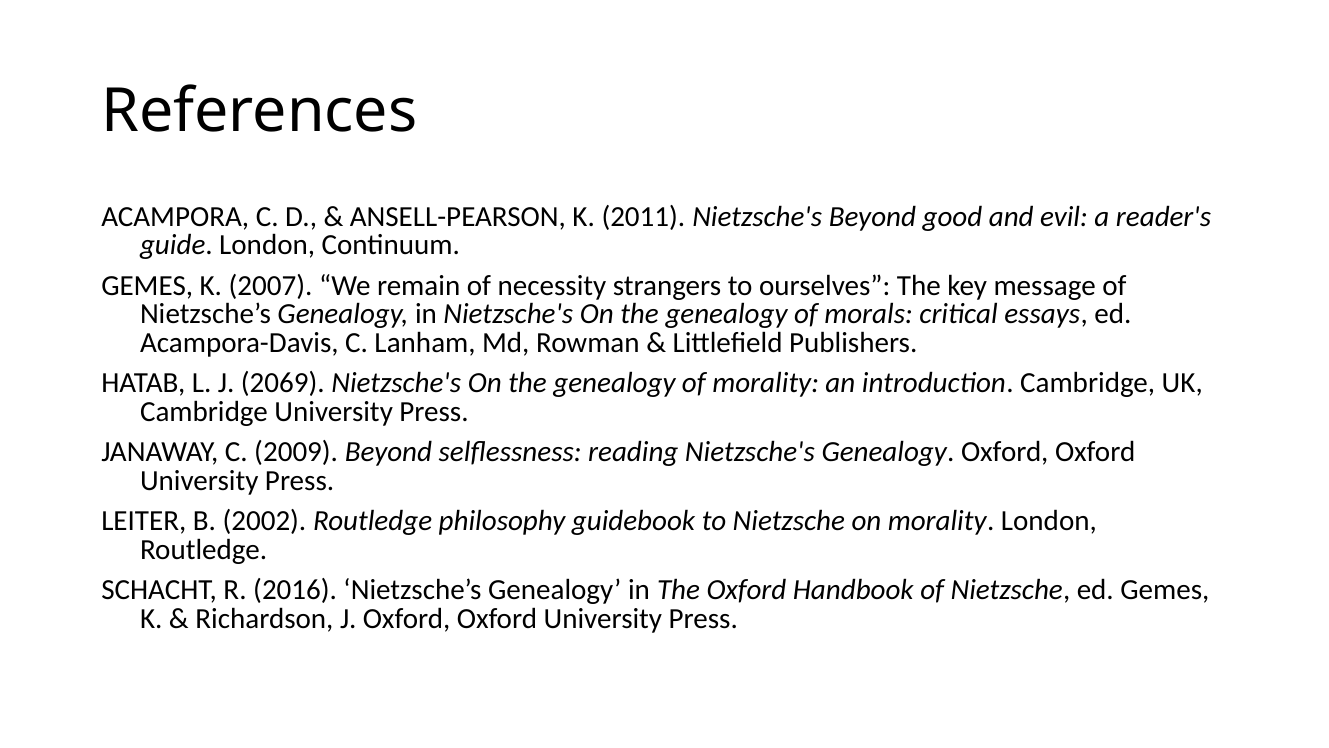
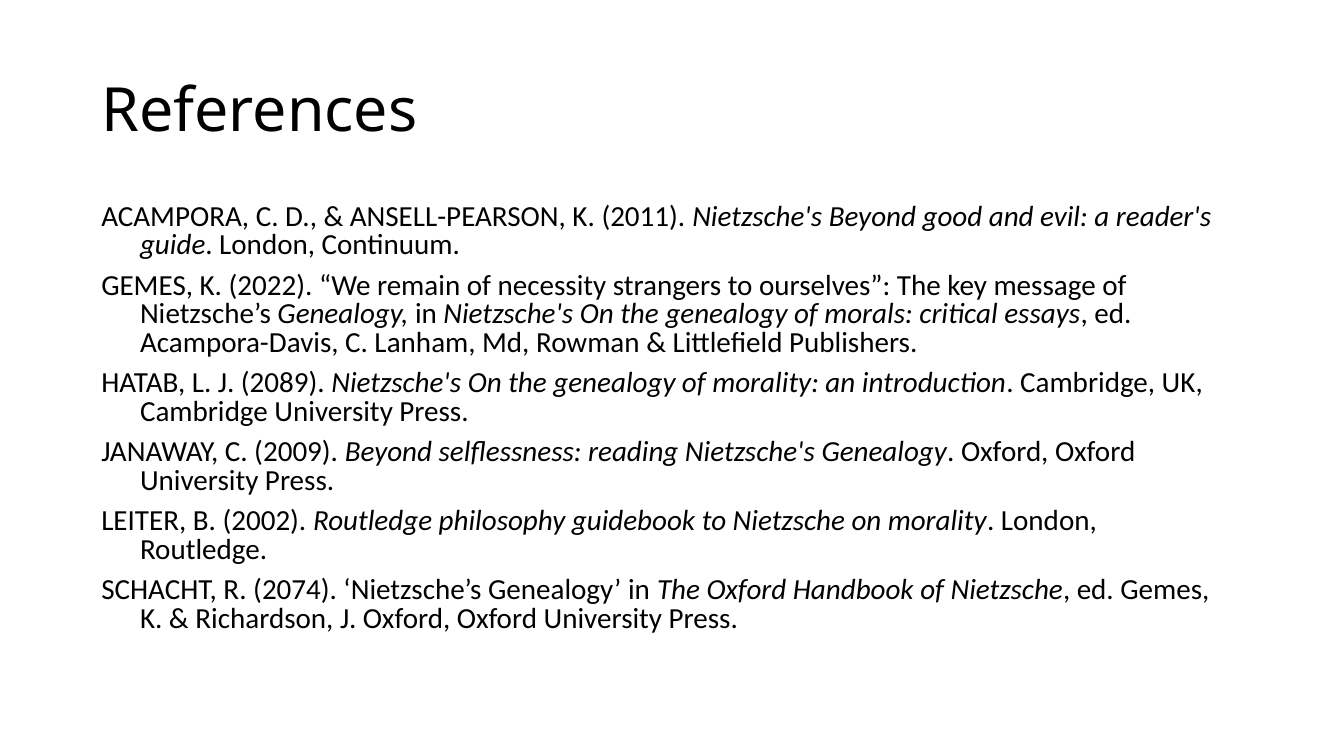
2007: 2007 -> 2022 (271, 286)
2069: 2069 -> 2089 (283, 383)
2016: 2016 -> 2074 (295, 590)
